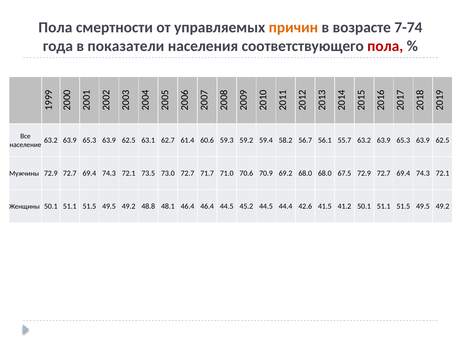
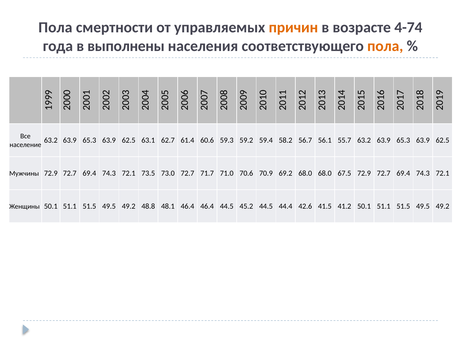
7-74: 7-74 -> 4-74 (408, 27)
показатели: показатели -> выполнены (126, 46)
пола colour: red -> orange (385, 46)
